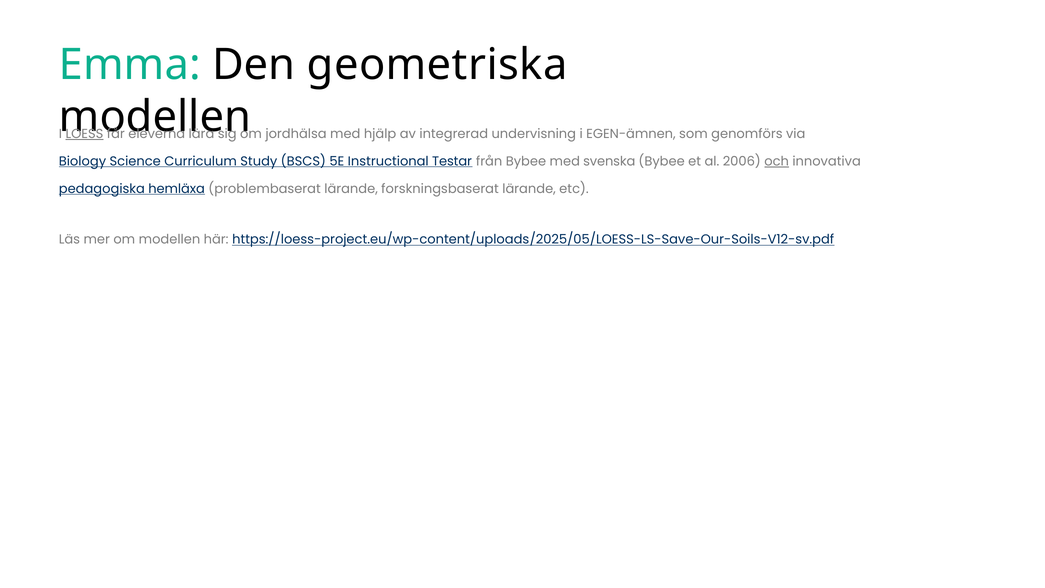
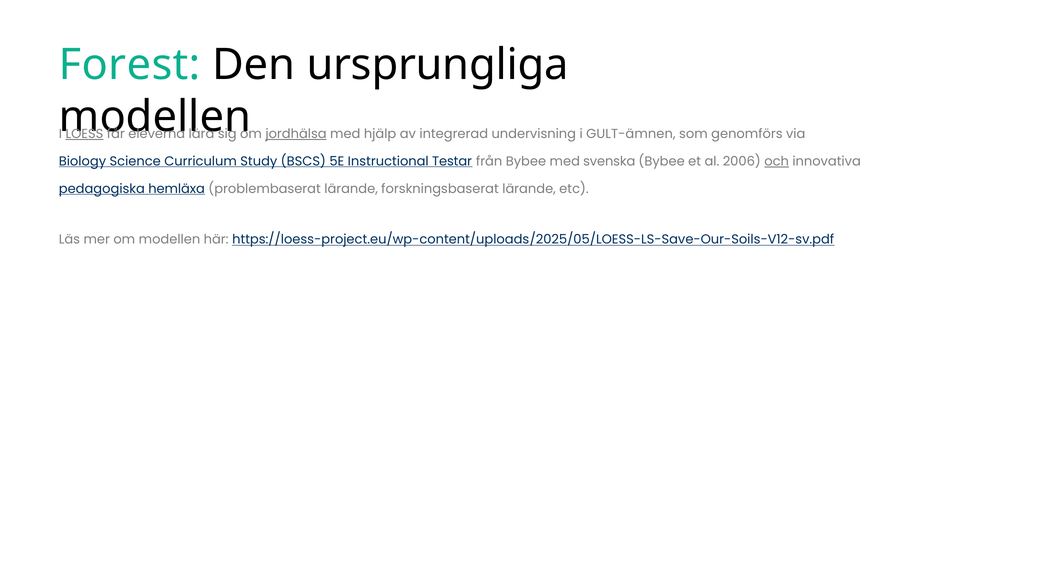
Emma: Emma -> Forest (130, 65)
geometriska: geometriska -> ursprungliga (438, 65)
jordhälsa underline: none -> present (296, 134)
EGEN-ämnen: EGEN-ämnen -> GULT-ämnen (631, 134)
